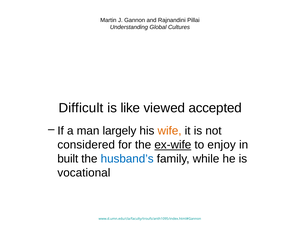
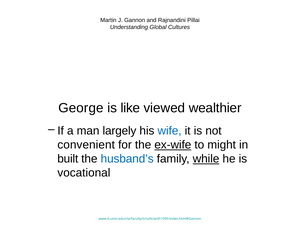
Difficult: Difficult -> George (81, 108)
accepted: accepted -> wealthier (215, 108)
wife colour: orange -> blue (170, 131)
considered: considered -> convenient (86, 145)
enjoy: enjoy -> might (222, 145)
while underline: none -> present (206, 159)
